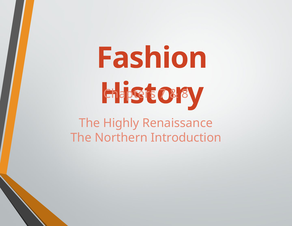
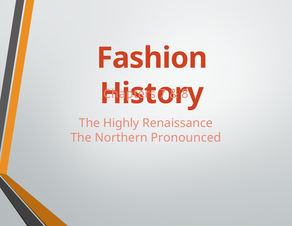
Introduction: Introduction -> Pronounced (186, 138)
